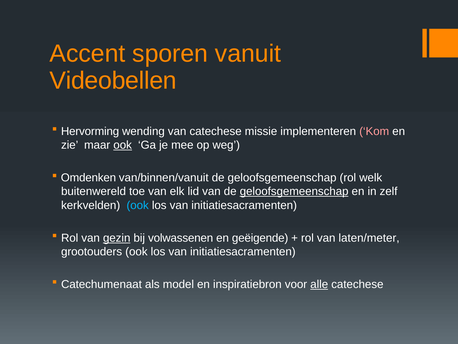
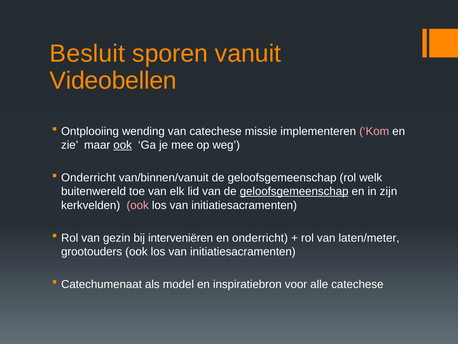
Accent: Accent -> Besluit (87, 54)
Hervorming: Hervorming -> Ontplooiing (90, 131)
Omdenken: Omdenken -> Onderricht (88, 178)
zelf: zelf -> zijn (388, 191)
ook colour: light blue -> pink (138, 205)
gezin underline: present -> none (117, 238)
volwassenen: volwassenen -> interveniëren (181, 238)
en geëigende: geëigende -> onderricht (260, 238)
alle underline: present -> none (319, 284)
